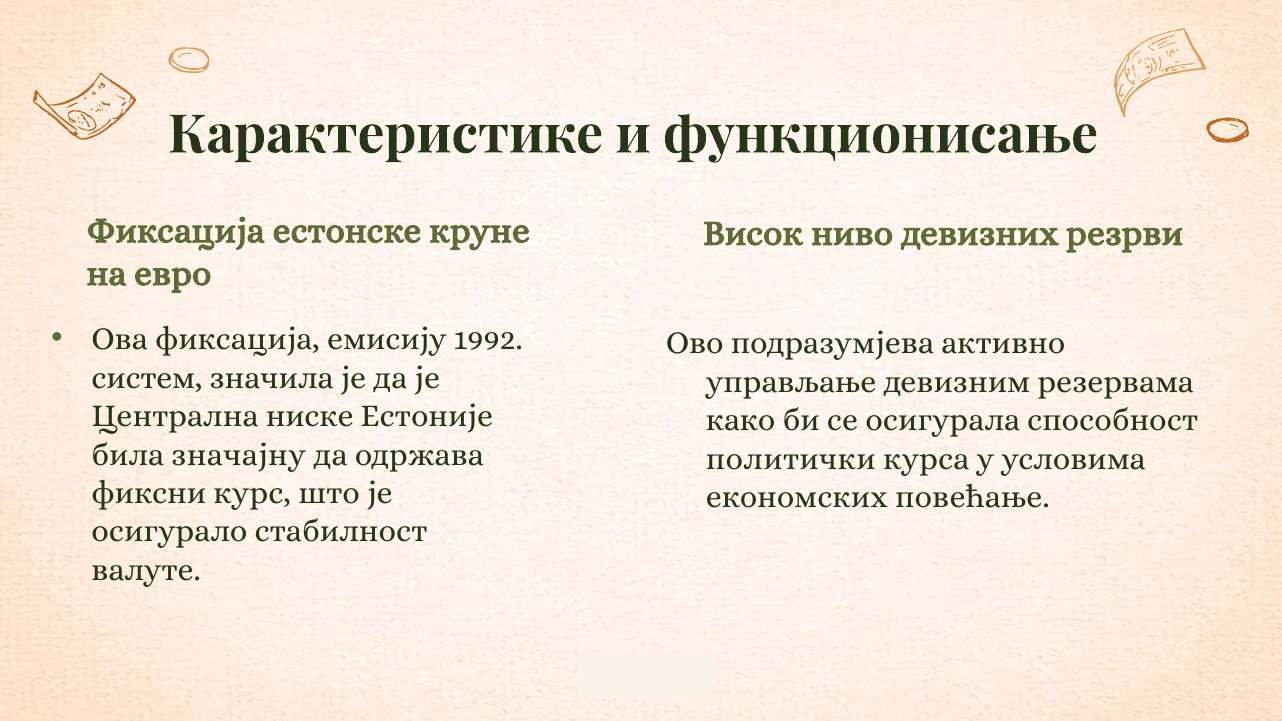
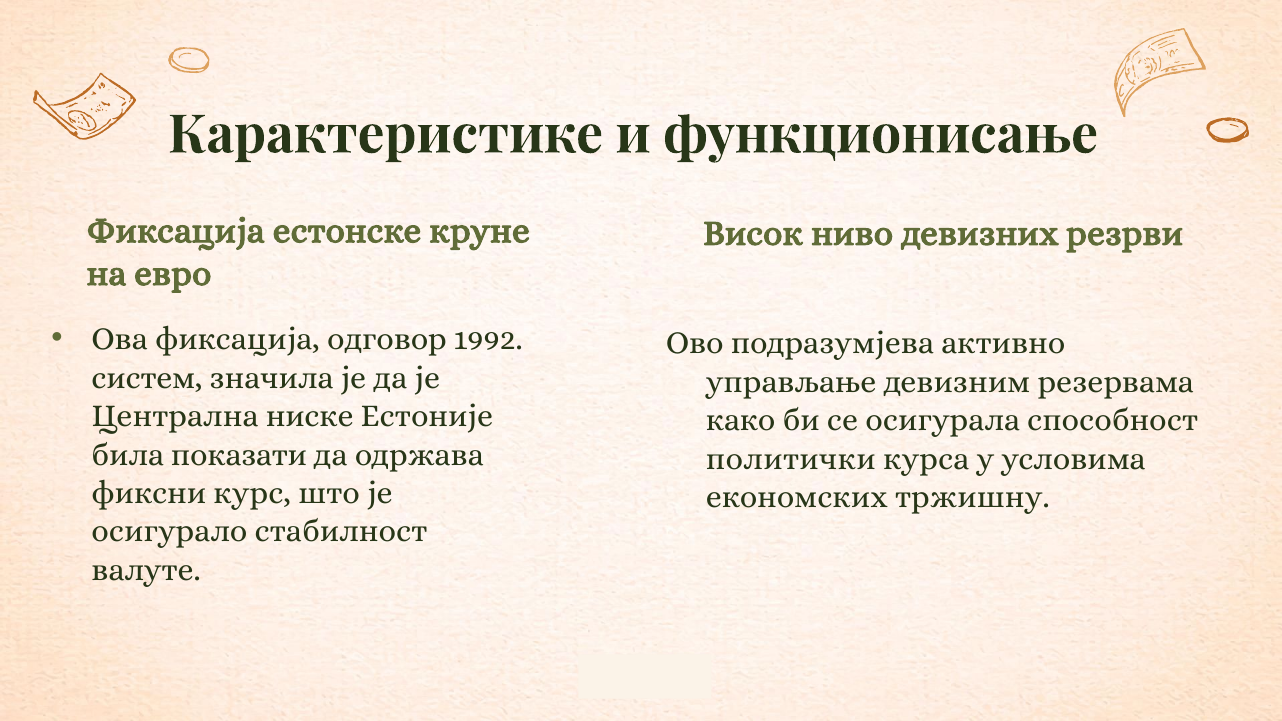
емисију: емисију -> одговор (387, 339)
значајну: значајну -> показати (239, 455)
повећање: повећање -> тржишну (972, 497)
